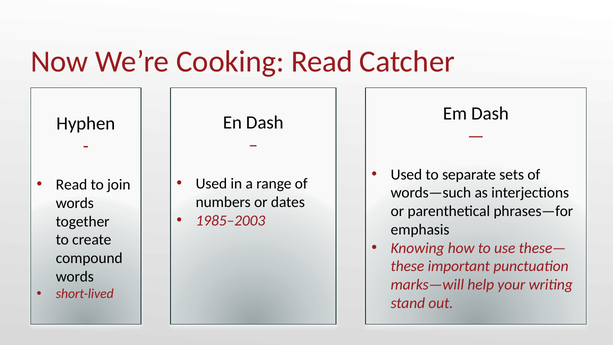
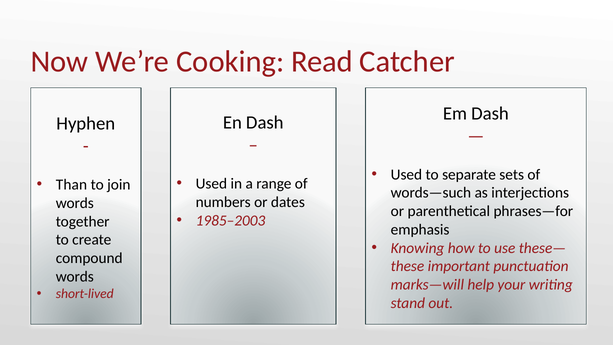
Read: Read -> Than (71, 185)
